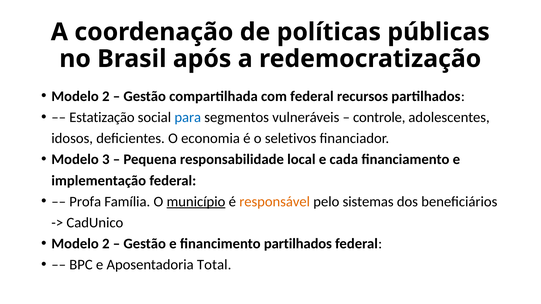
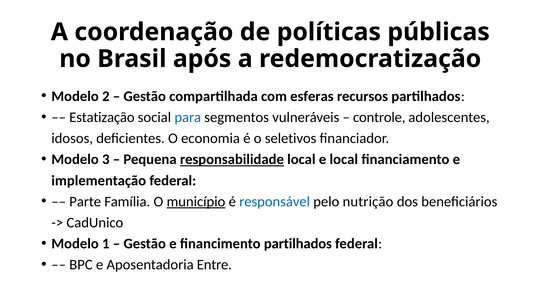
com federal: federal -> esferas (312, 96)
responsabilidade underline: none -> present (232, 160)
e cada: cada -> local (344, 160)
Profa: Profa -> Parte (85, 202)
responsável colour: orange -> blue (275, 202)
sistemas: sistemas -> nutrição (368, 202)
2: 2 -> 1 (106, 244)
Total: Total -> Entre (214, 265)
